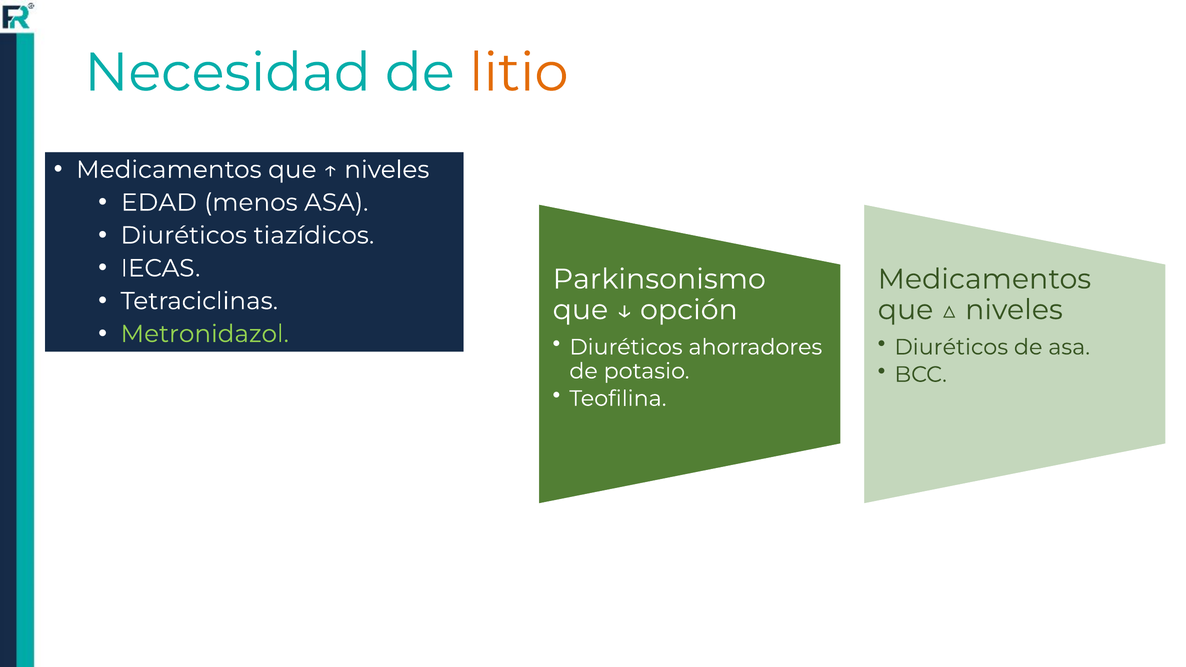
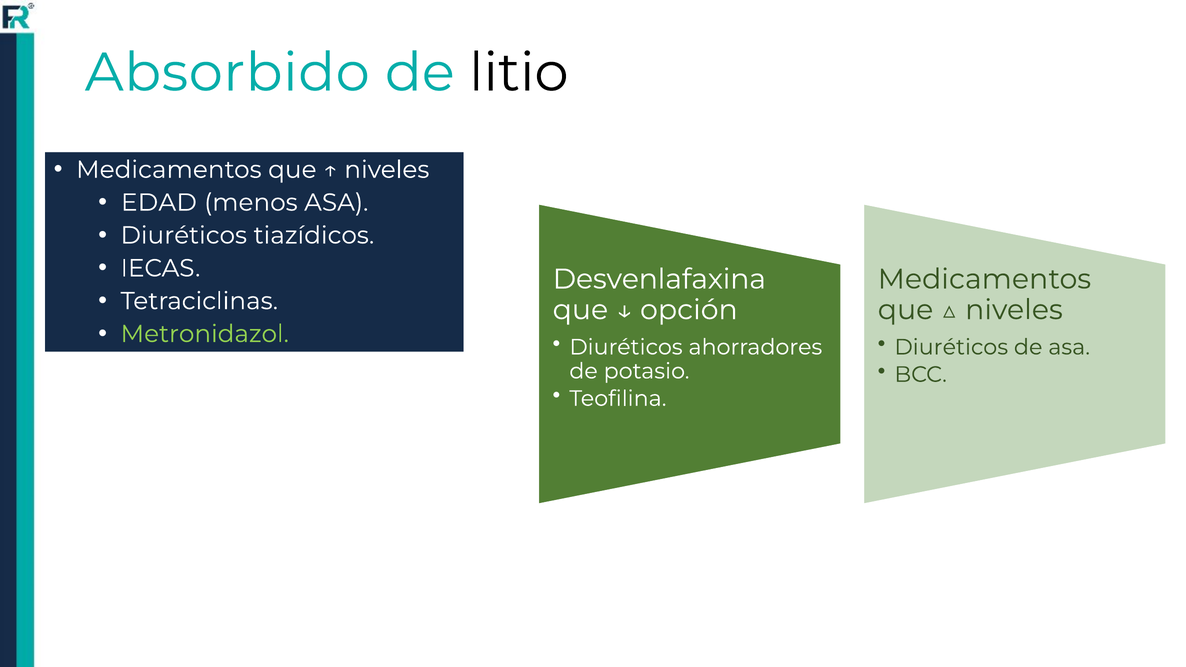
Necesidad: Necesidad -> Absorbido (227, 73)
litio colour: orange -> black (519, 73)
Parkinsonismo: Parkinsonismo -> Desvenlafaxina (659, 279)
